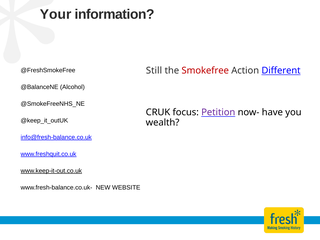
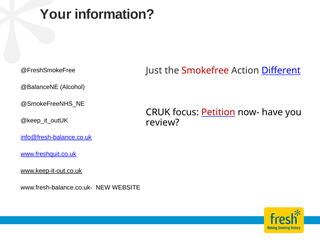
Still: Still -> Just (154, 71)
Petition colour: purple -> red (218, 112)
wealth: wealth -> review (163, 123)
